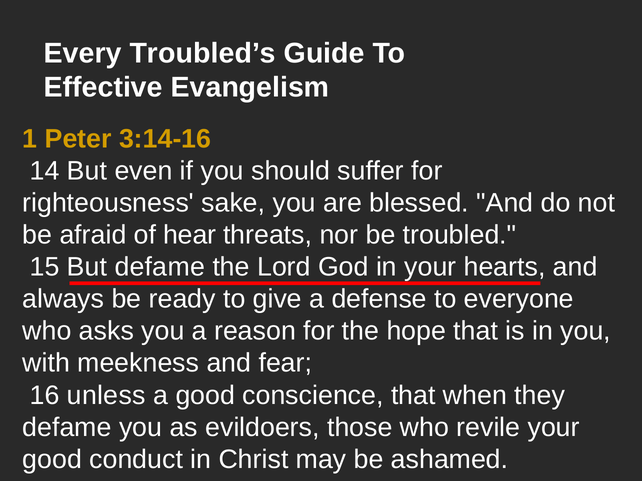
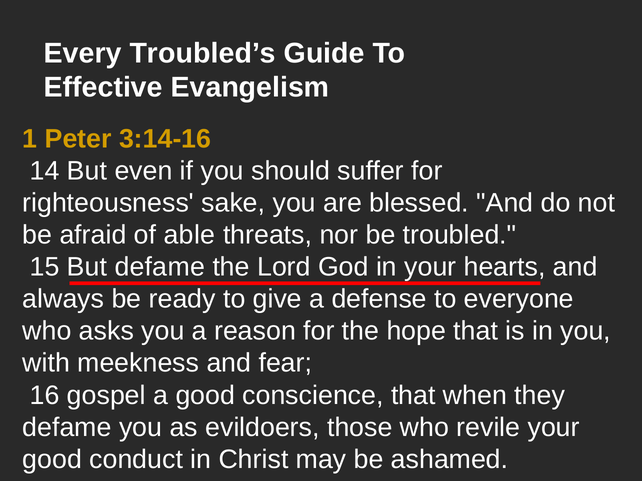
hear: hear -> able (189, 235)
unless: unless -> gospel (106, 396)
